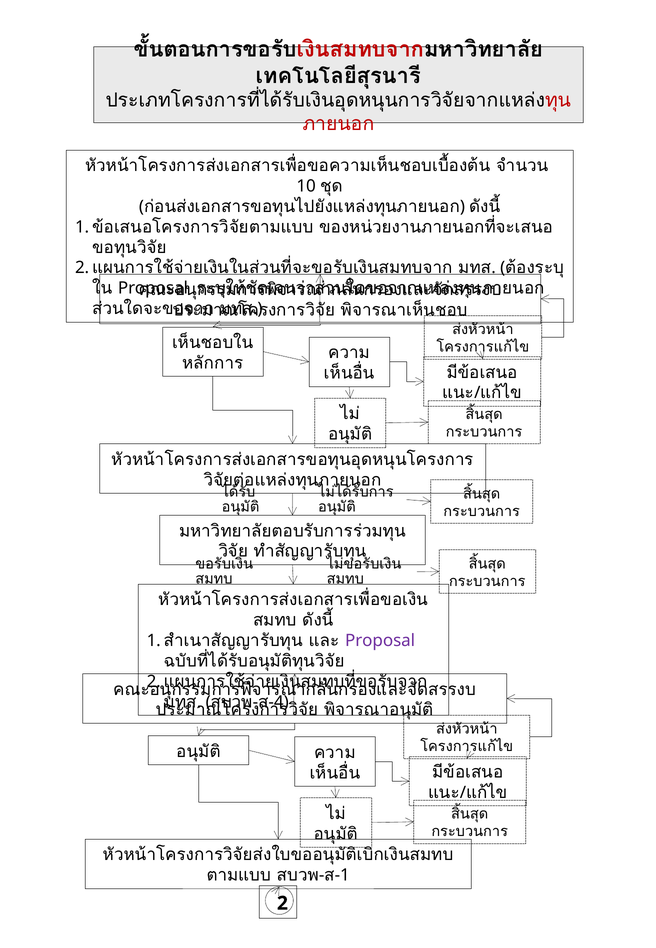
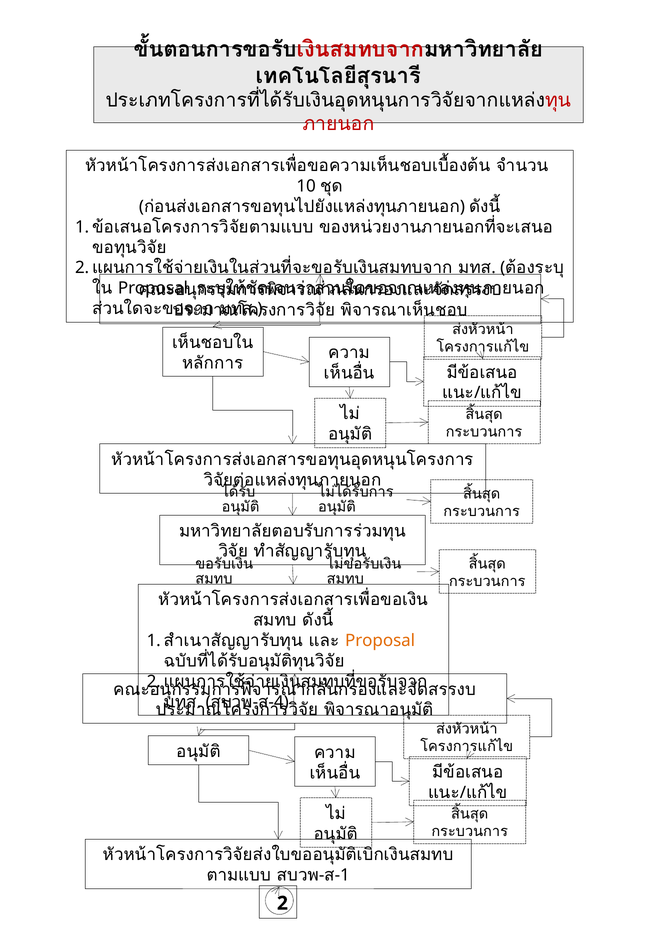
Proposal colour: purple -> orange (380, 640)
